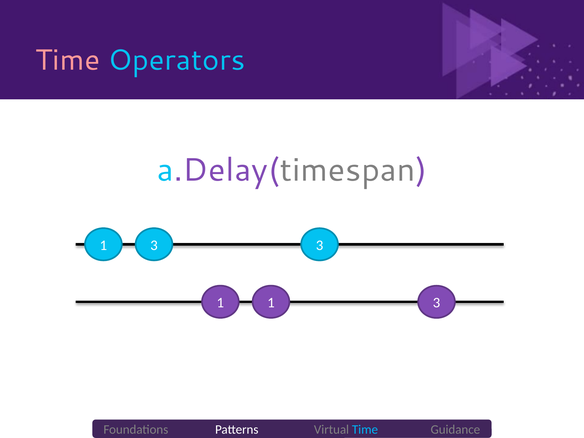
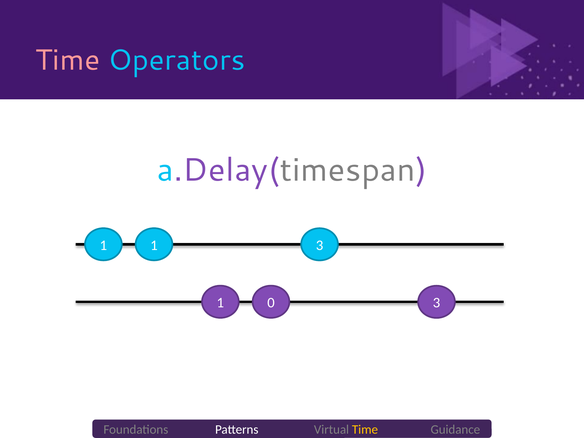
3: 3 -> 1 (154, 245)
1 1: 1 -> 0 (271, 303)
Time colour: light blue -> yellow (365, 430)
